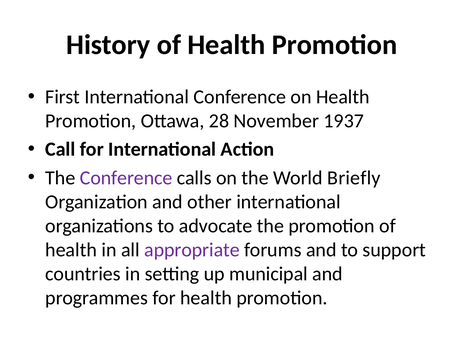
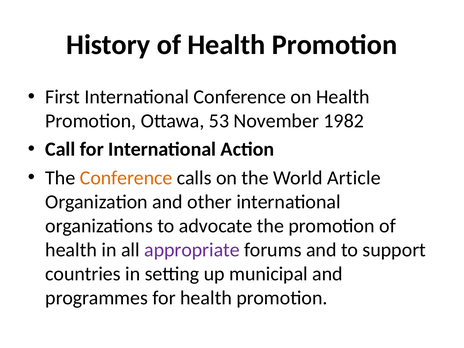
28: 28 -> 53 (219, 121)
1937: 1937 -> 1982 (344, 121)
Conference colour: purple -> orange (126, 178)
Briefly: Briefly -> Article (354, 178)
